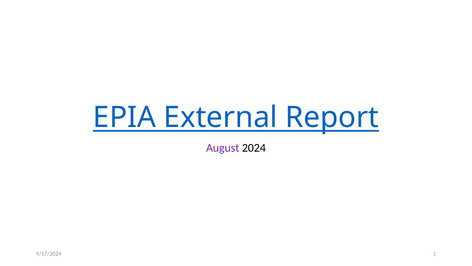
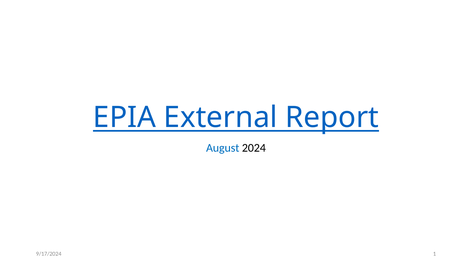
August colour: purple -> blue (223, 148)
